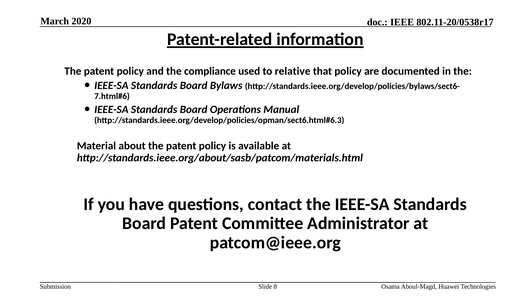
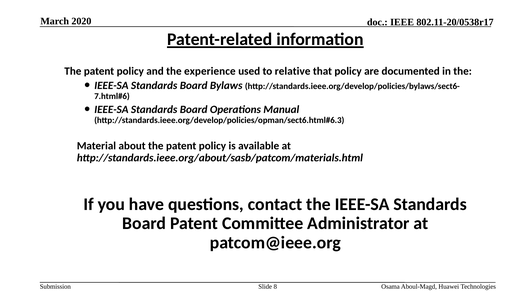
compliance: compliance -> experience (210, 71)
